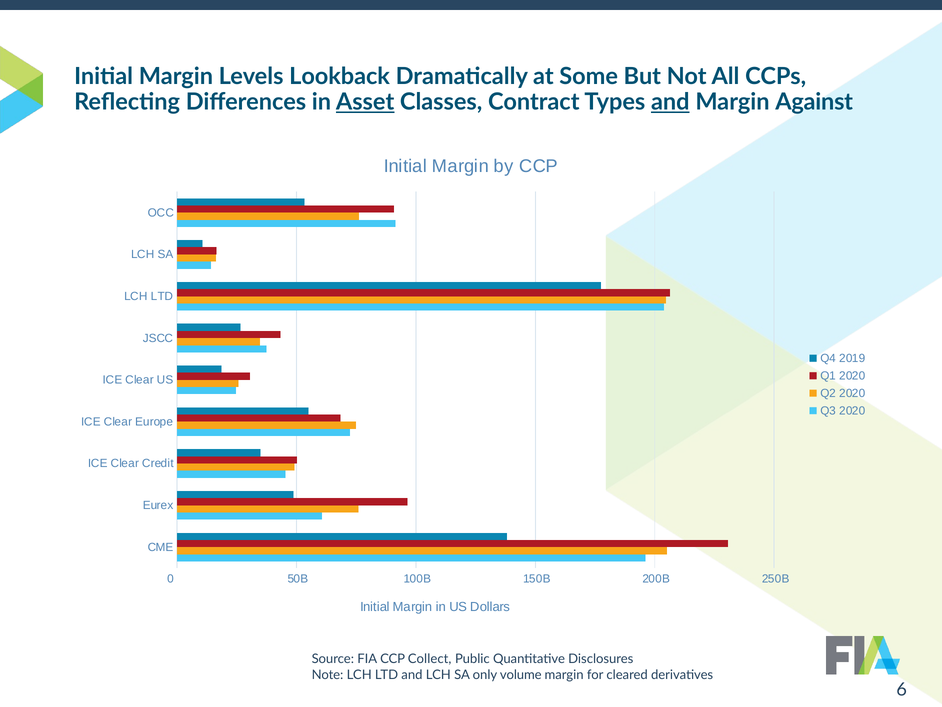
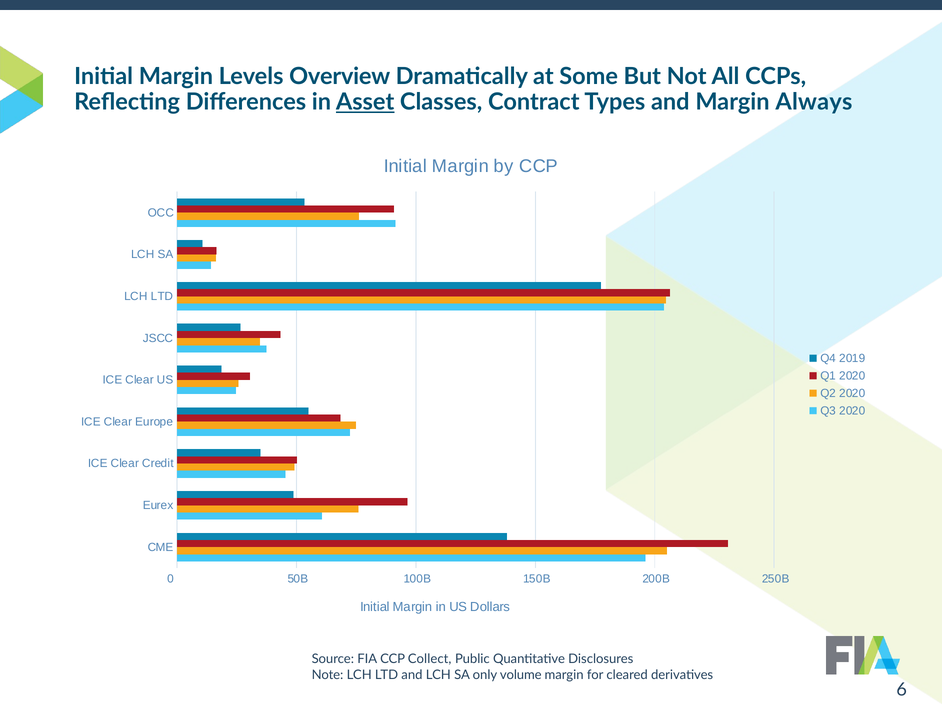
Lookback: Lookback -> Overview (340, 76)
and underline: present -> none (670, 102)
Against: Against -> Always (814, 102)
